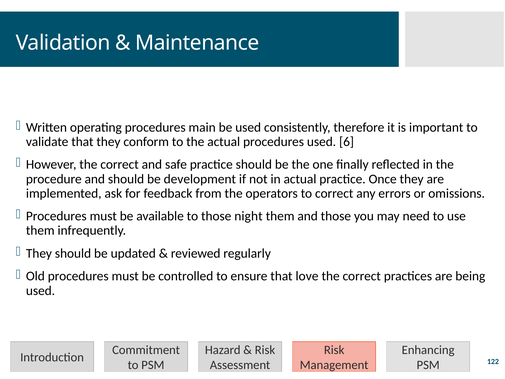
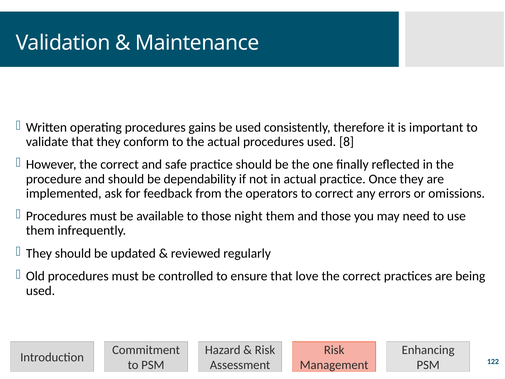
main: main -> gains (202, 127)
6: 6 -> 8 (347, 142)
development: development -> dependability (200, 179)
